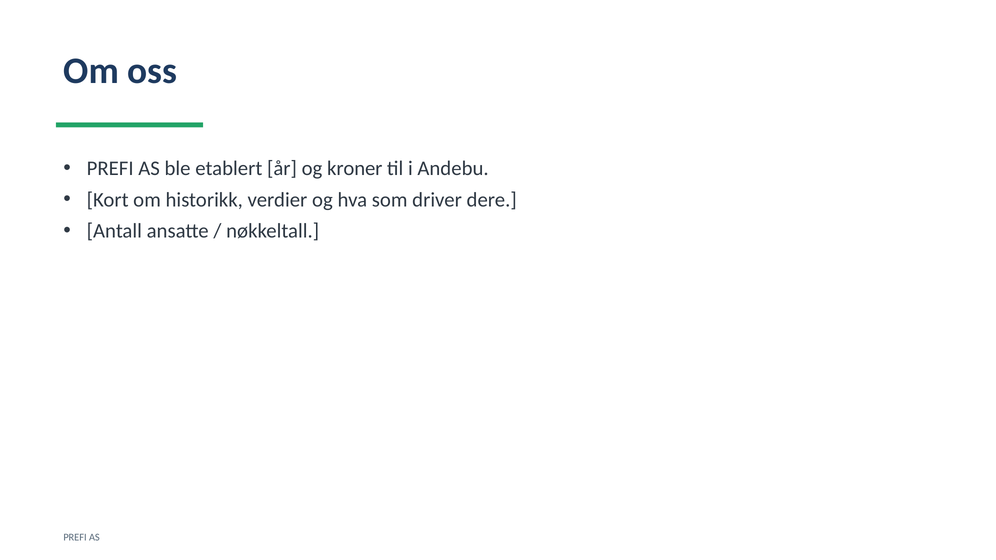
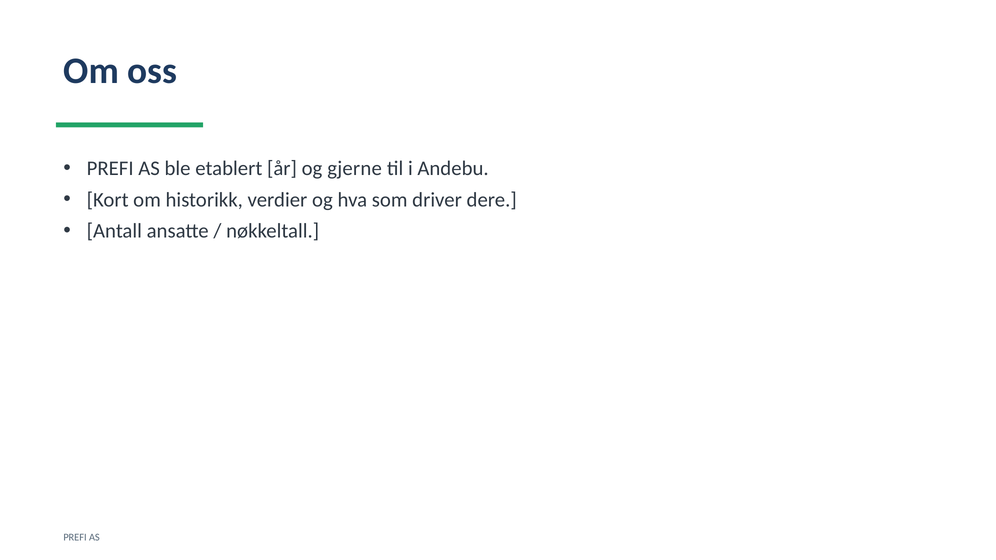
kroner: kroner -> gjerne (355, 169)
